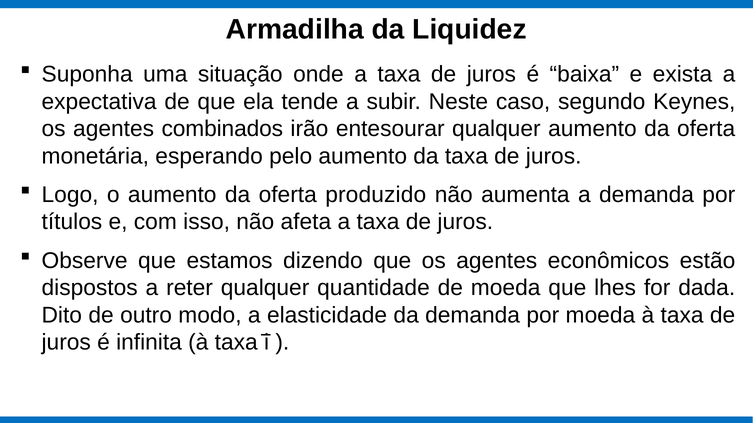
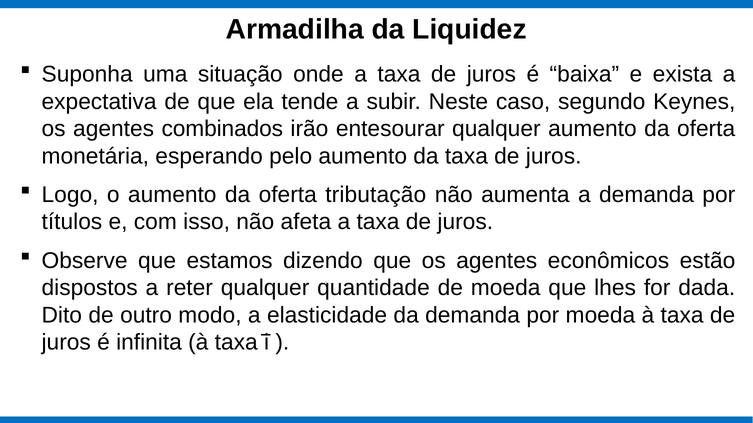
produzido: produzido -> tributação (376, 195)
